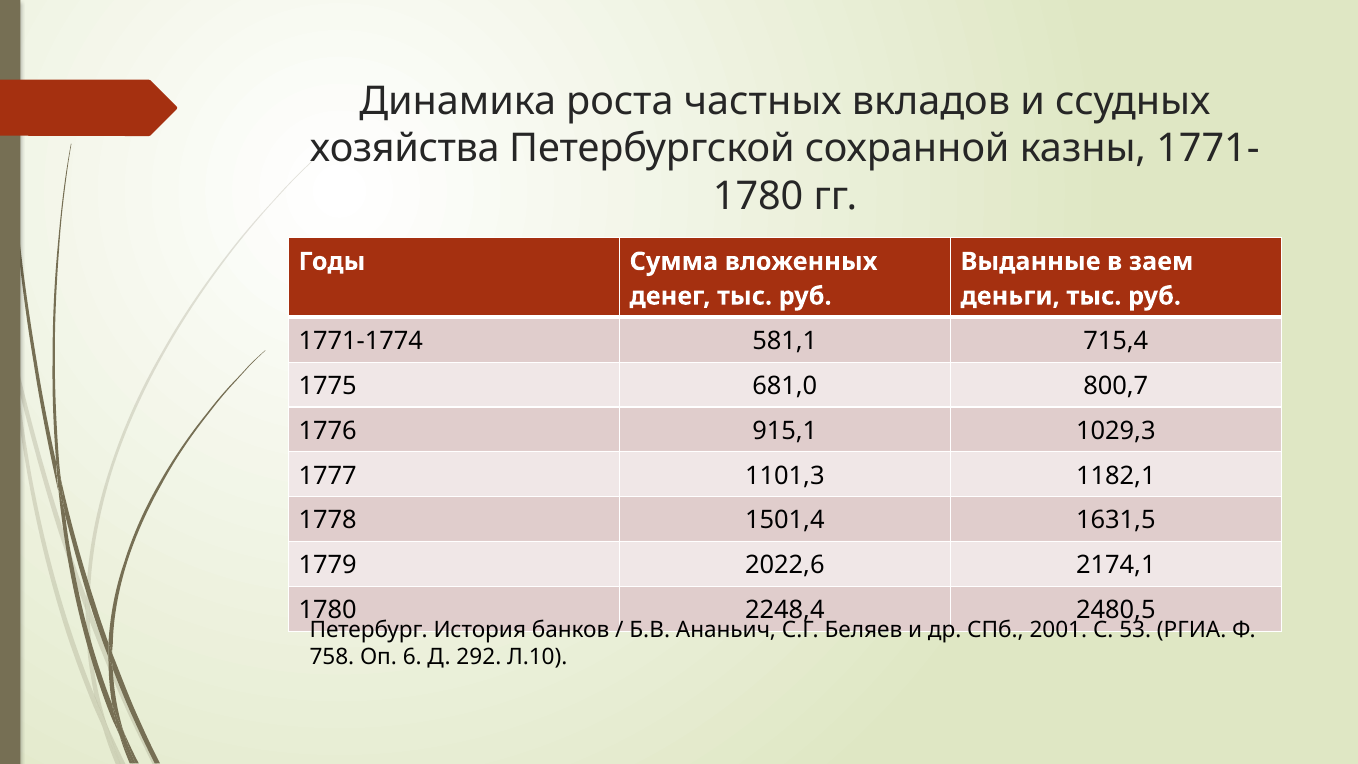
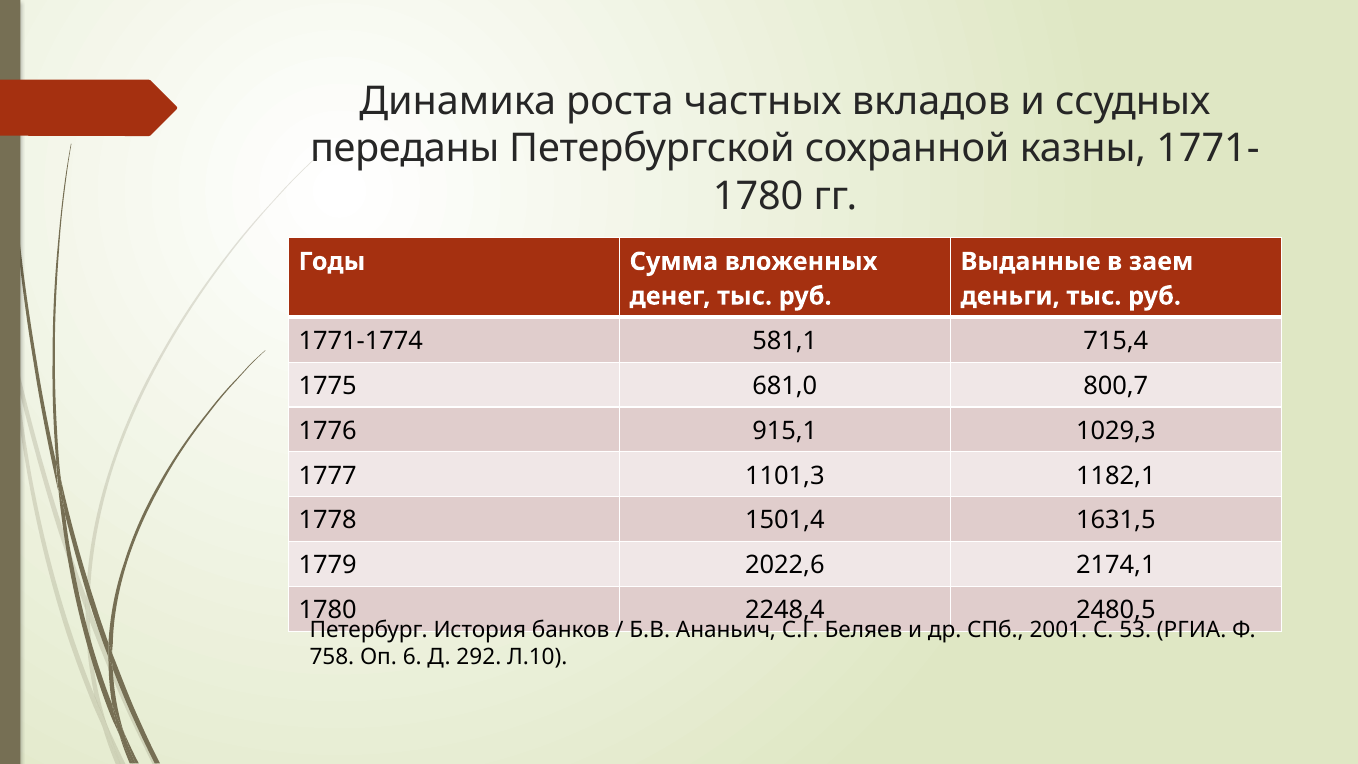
хозяйства: хозяйства -> переданы (405, 149)
